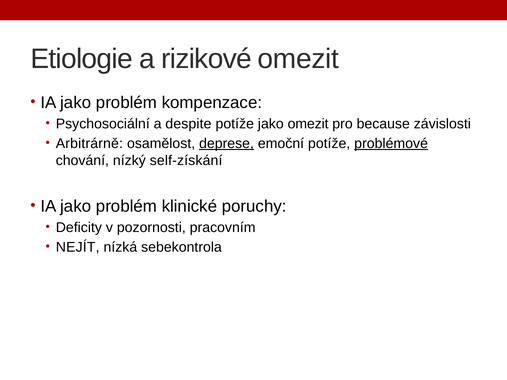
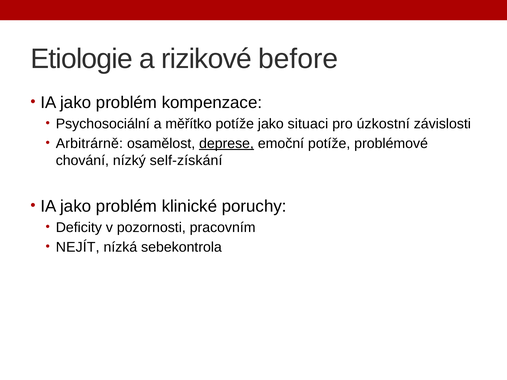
rizikové omezit: omezit -> before (298, 59)
despite: despite -> měřítko (189, 124)
jako omezit: omezit -> situaci (308, 124)
because: because -> úzkostní (383, 124)
problémové underline: present -> none (391, 144)
